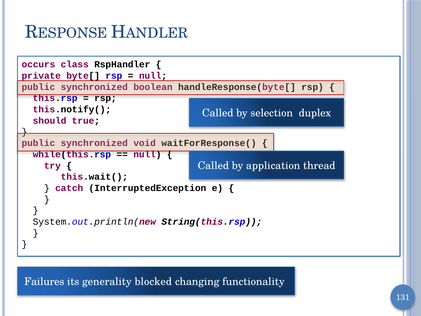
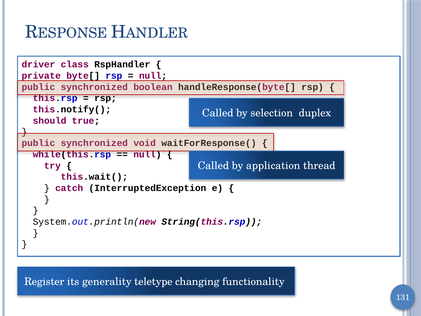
occurs: occurs -> driver (38, 64)
Failures: Failures -> Register (44, 281)
blocked: blocked -> teletype (153, 281)
